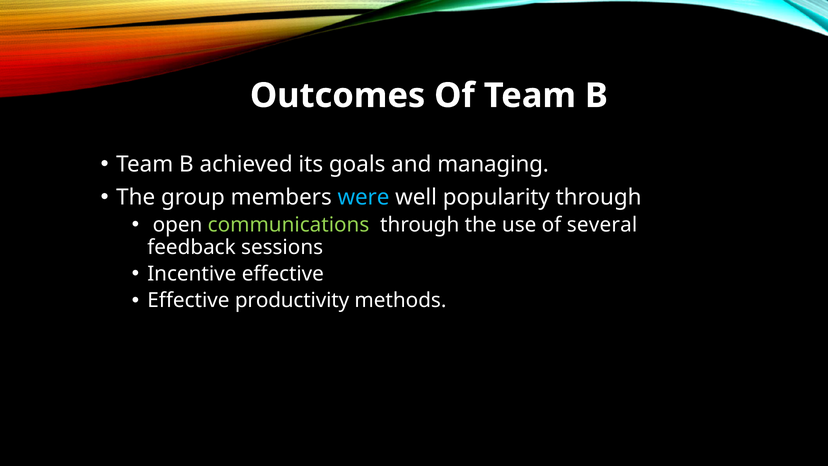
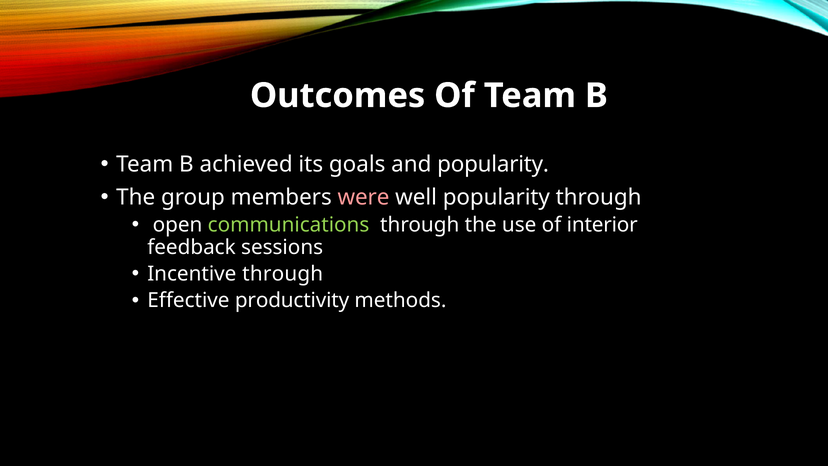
and managing: managing -> popularity (493, 164)
were colour: light blue -> pink (363, 197)
several: several -> interior (602, 225)
Incentive effective: effective -> through (283, 274)
